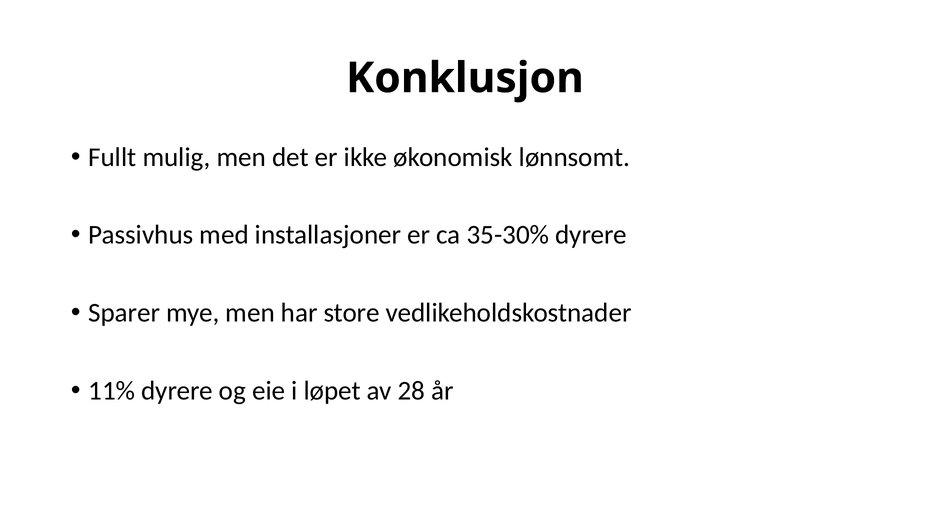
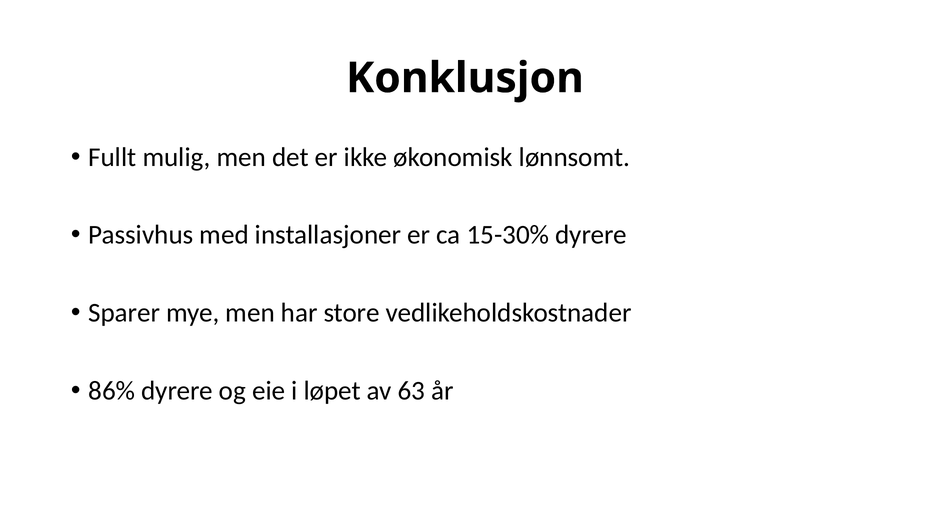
35-30%: 35-30% -> 15-30% (508, 235)
11%: 11% -> 86% (112, 391)
28: 28 -> 63 (411, 391)
